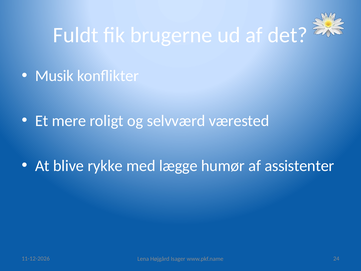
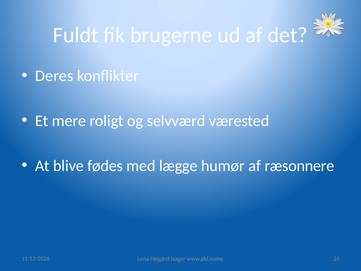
Musik: Musik -> Deres (54, 76)
rykke: rykke -> fødes (105, 166)
assistenter: assistenter -> ræsonnere (299, 166)
